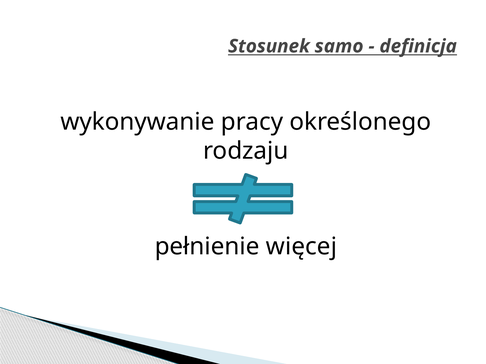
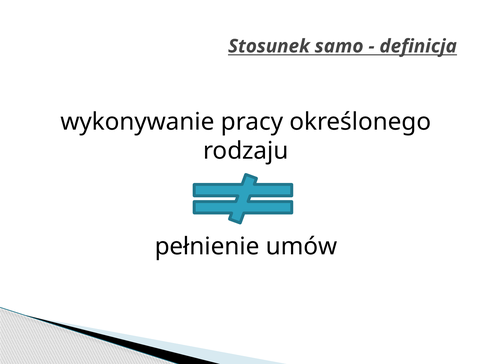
więcej: więcej -> umów (302, 247)
